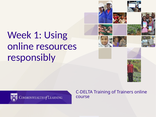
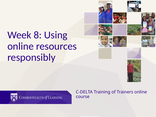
1: 1 -> 8 (38, 35)
